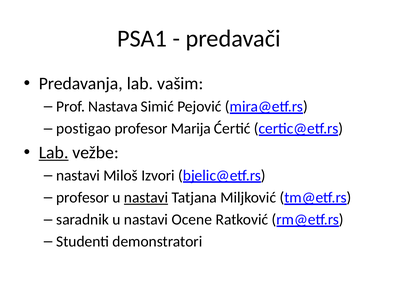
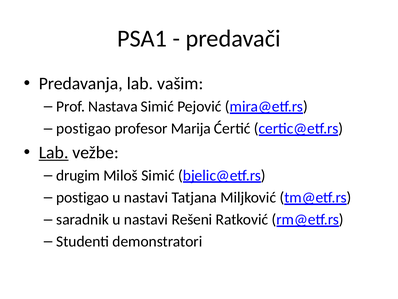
nastavi: nastavi -> drugim (78, 175)
Miloš Izvori: Izvori -> Simić (158, 175)
profesor: profesor -> postigao (83, 197)
nastavi underline: present -> none (146, 197)
Ocene: Ocene -> Rešeni (192, 219)
